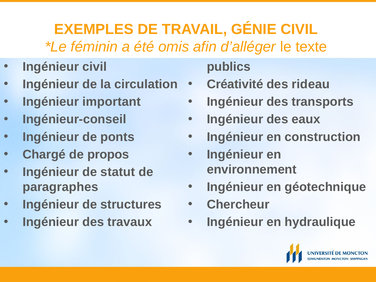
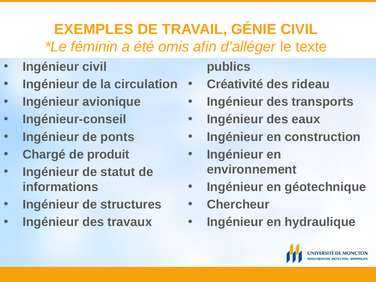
important: important -> avionique (112, 102)
propos: propos -> produit (108, 154)
paragraphes: paragraphes -> informations (60, 187)
